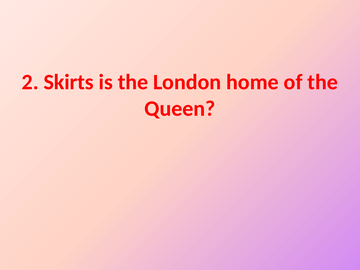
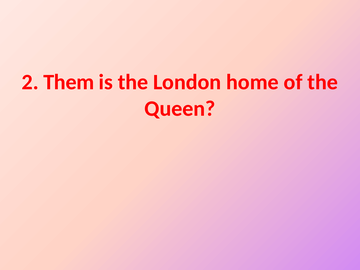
Skirts: Skirts -> Them (69, 82)
